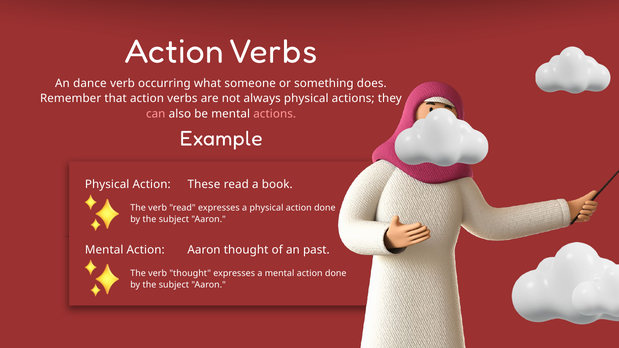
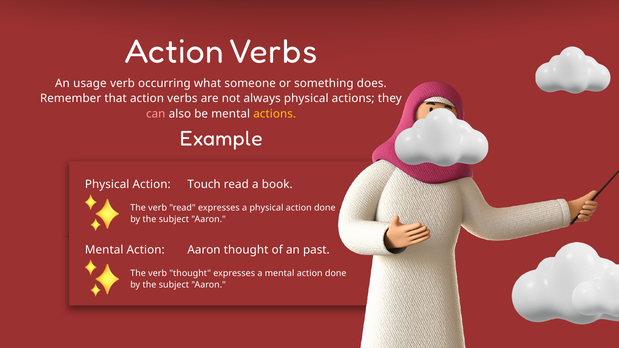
dance: dance -> usage (90, 84)
actions colour: pink -> yellow (275, 114)
These: These -> Touch (204, 185)
